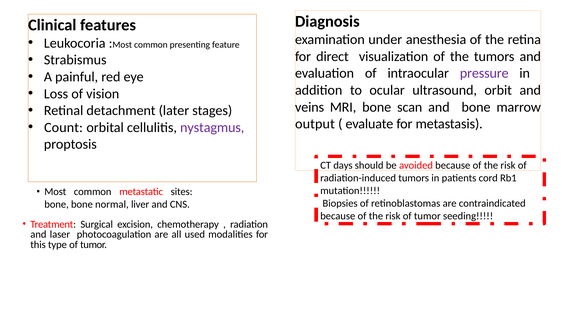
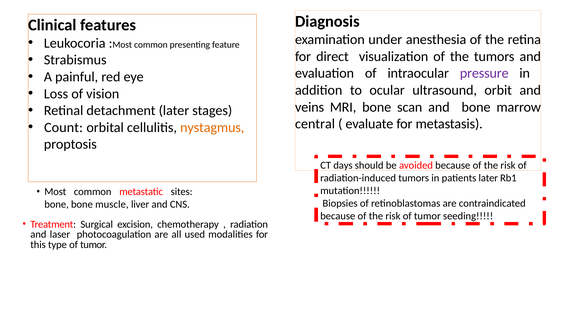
output: output -> central (315, 124)
nystagmus colour: purple -> orange (212, 127)
patients cord: cord -> later (488, 178)
normal: normal -> muscle (112, 204)
